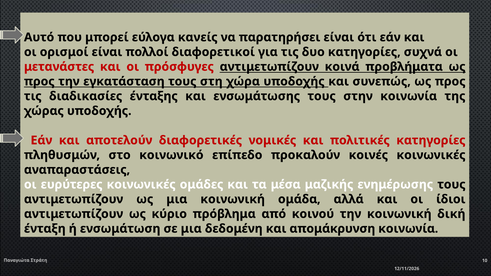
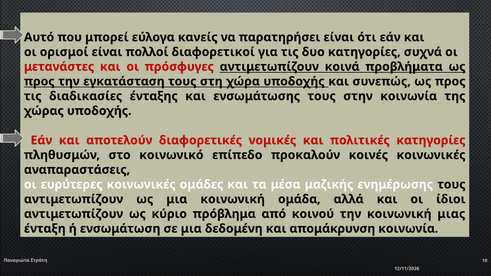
δική: δική -> μιας (451, 214)
